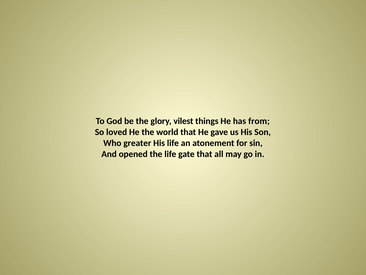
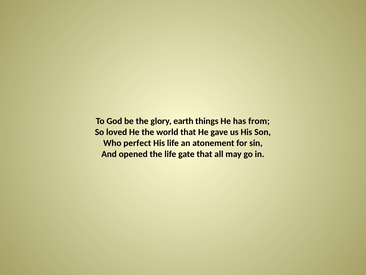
vilest: vilest -> earth (183, 121)
greater: greater -> perfect (137, 143)
